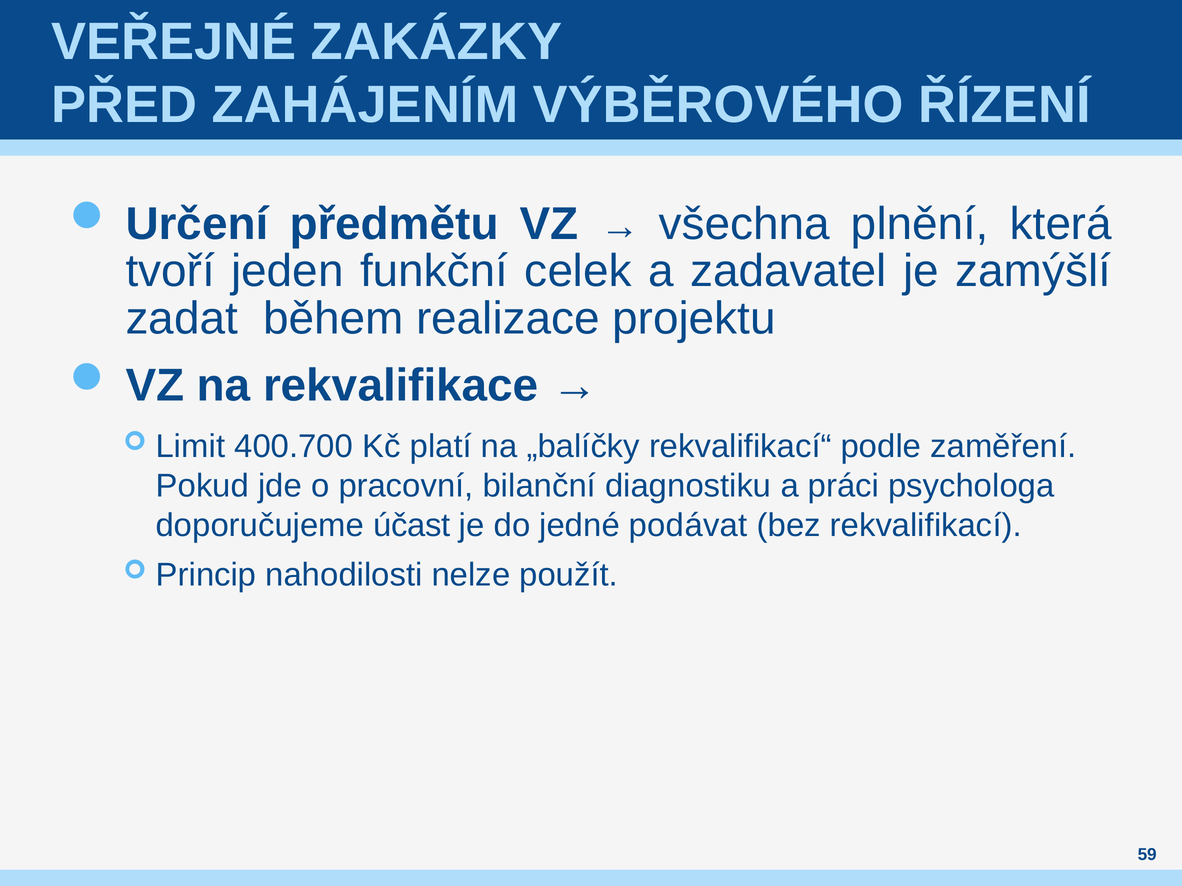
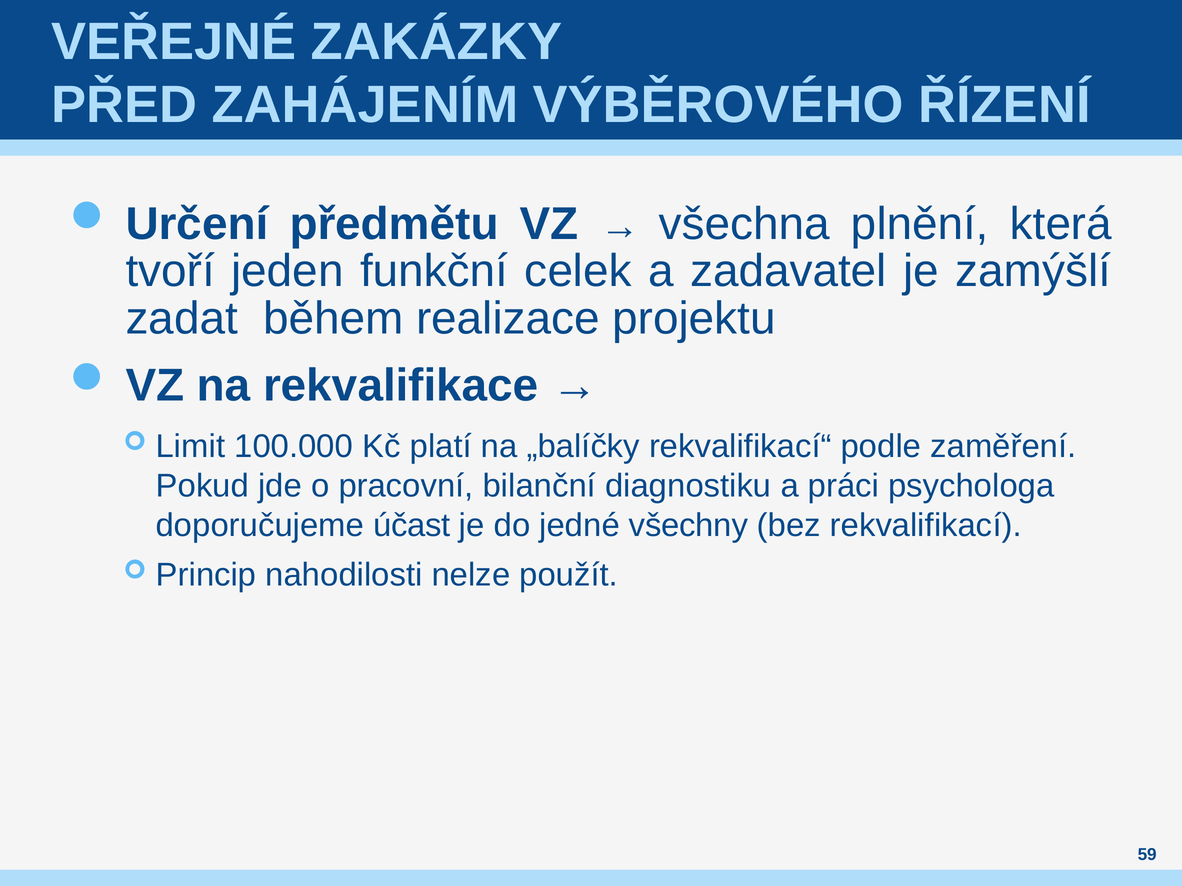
400.700: 400.700 -> 100.000 (294, 447)
podávat: podávat -> všechny (688, 526)
